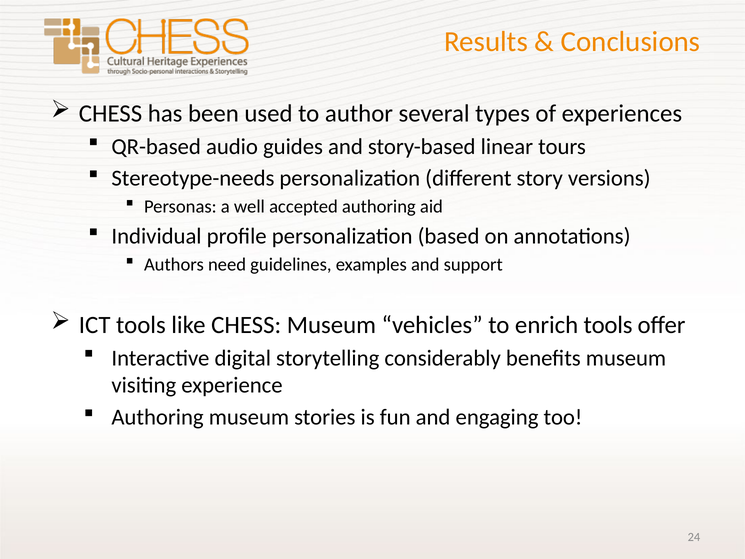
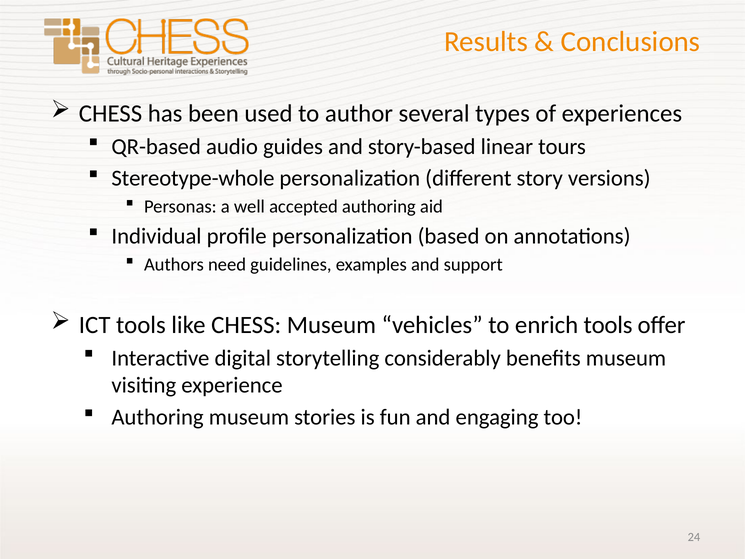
Stereotype-needs: Stereotype-needs -> Stereotype-whole (193, 178)
